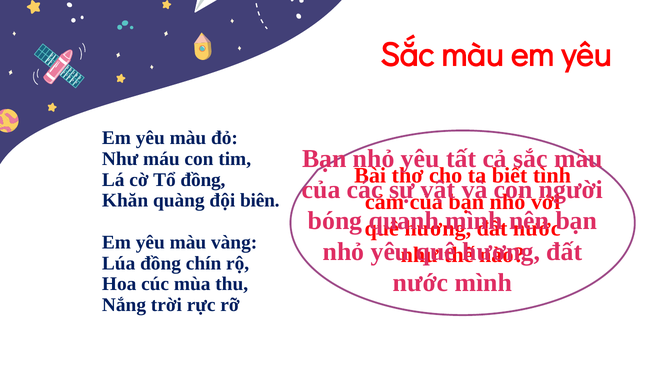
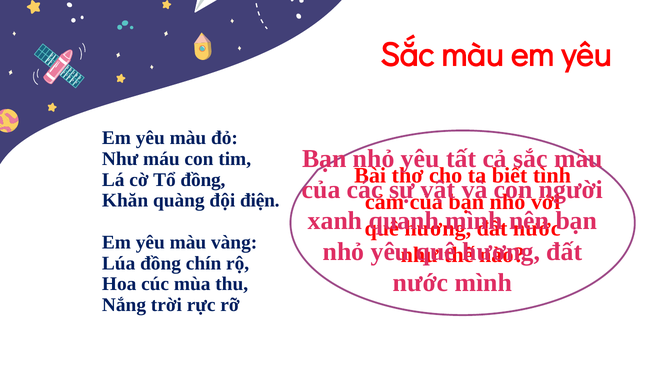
biên: biên -> điện (260, 201)
bóng: bóng -> xanh (335, 221)
